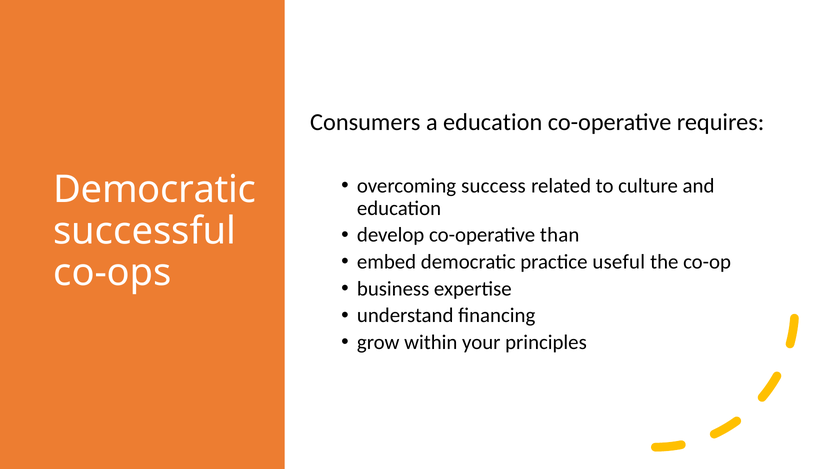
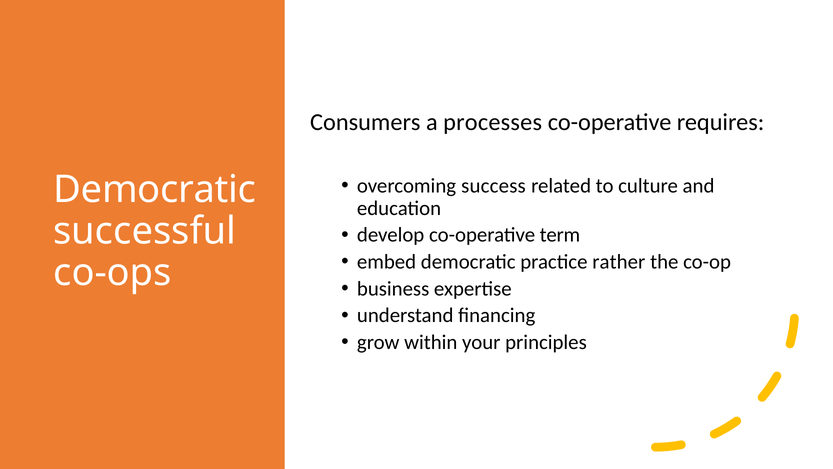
a education: education -> processes (493, 122)
than: than -> term (560, 235)
useful: useful -> rather (619, 262)
